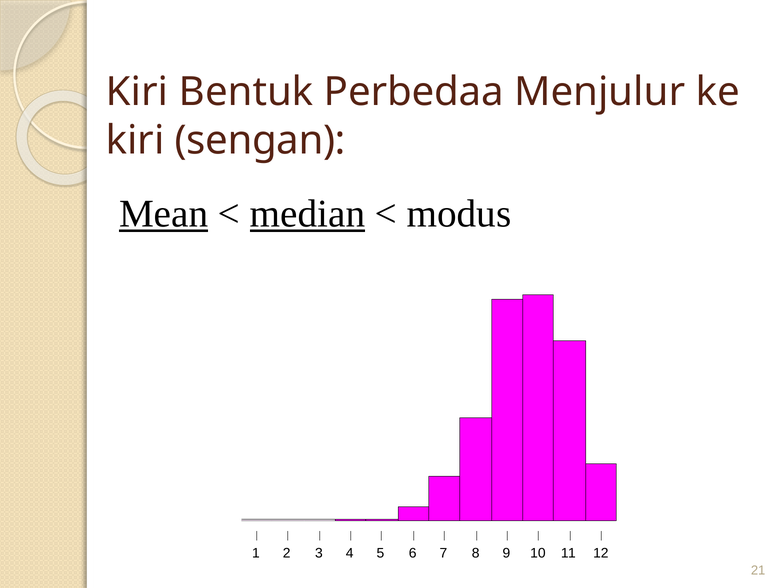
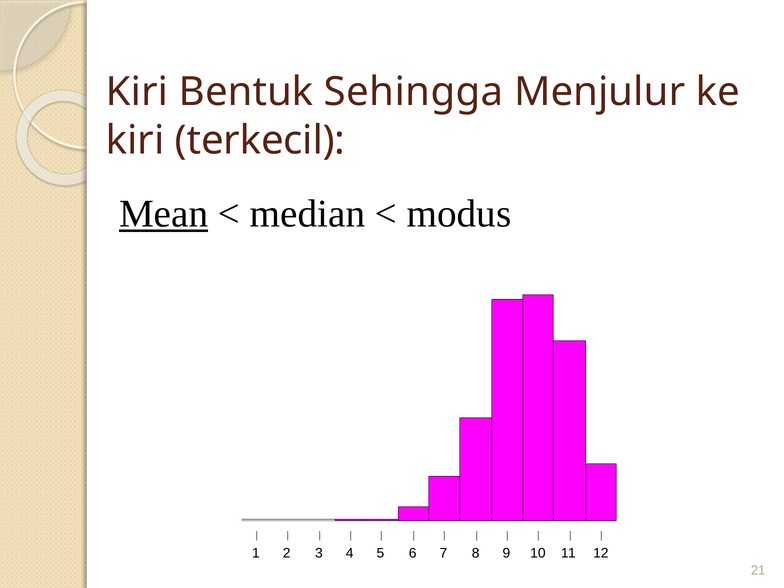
Perbedaa: Perbedaa -> Sehingga (414, 92)
sengan: sengan -> terkecil (260, 140)
median underline: present -> none (308, 214)
